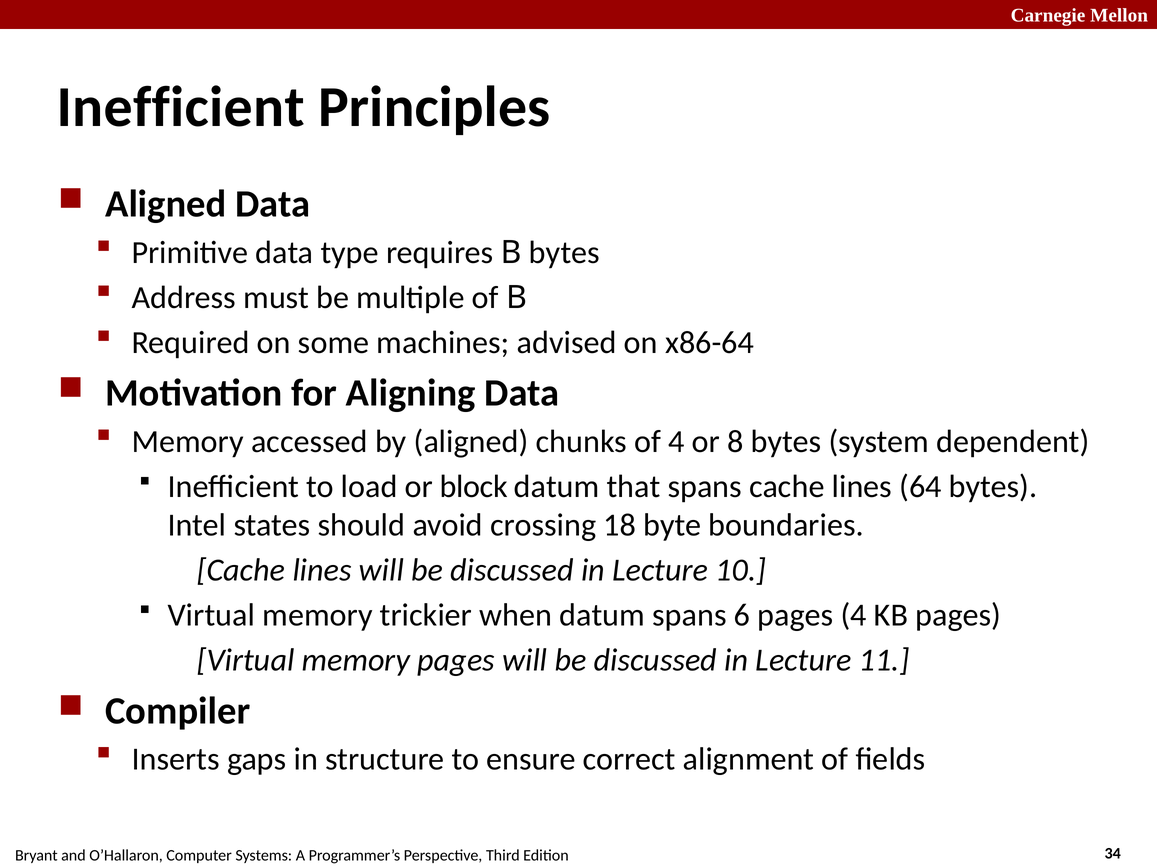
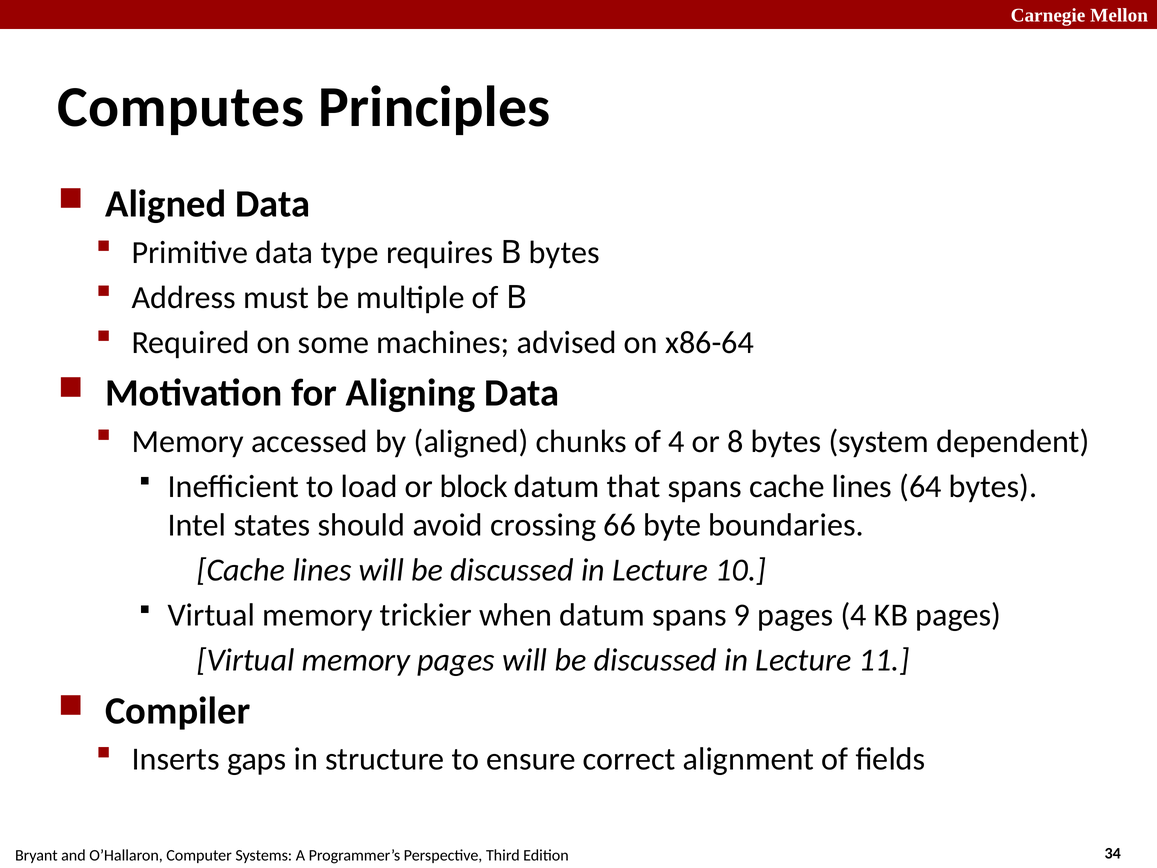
Inefficient: Inefficient -> Computes (181, 107)
18: 18 -> 66 (620, 525)
6: 6 -> 9 (742, 615)
